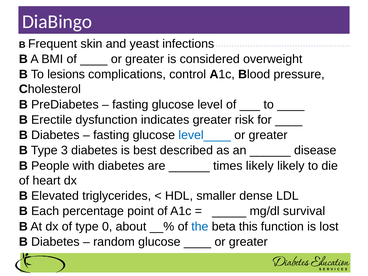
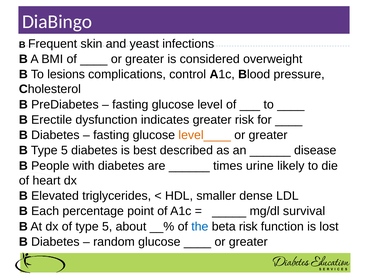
level____ colour: blue -> orange (205, 135)
B Type 3: 3 -> 5 (64, 150)
times likely: likely -> urine (260, 166)
of type 0: 0 -> 5 (107, 226)
beta this: this -> risk (248, 226)
